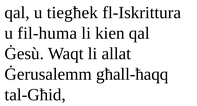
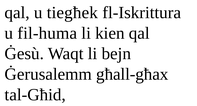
allat: allat -> bejn (116, 54)
għall-ħaqq: għall-ħaqq -> għall-għax (132, 74)
